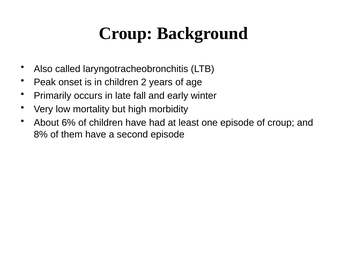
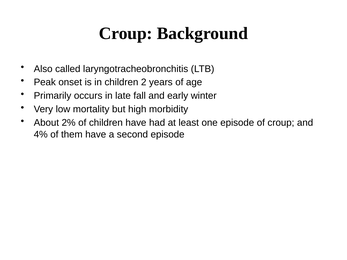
6%: 6% -> 2% (69, 123)
8%: 8% -> 4% (41, 134)
